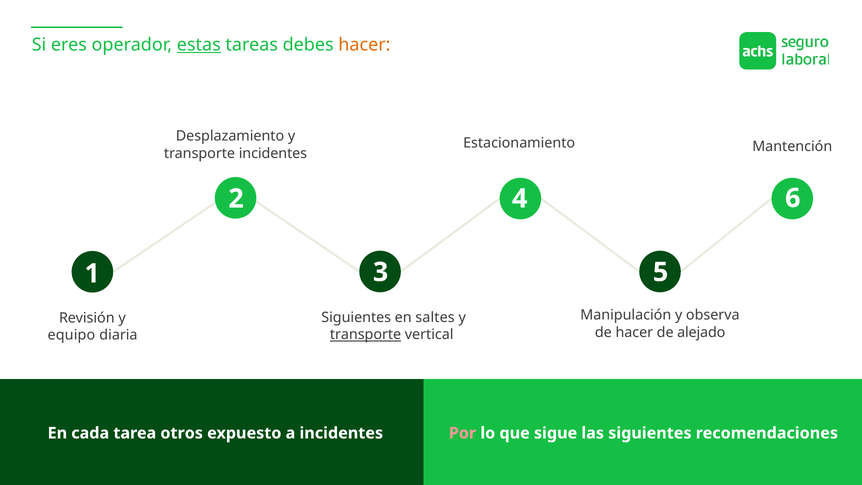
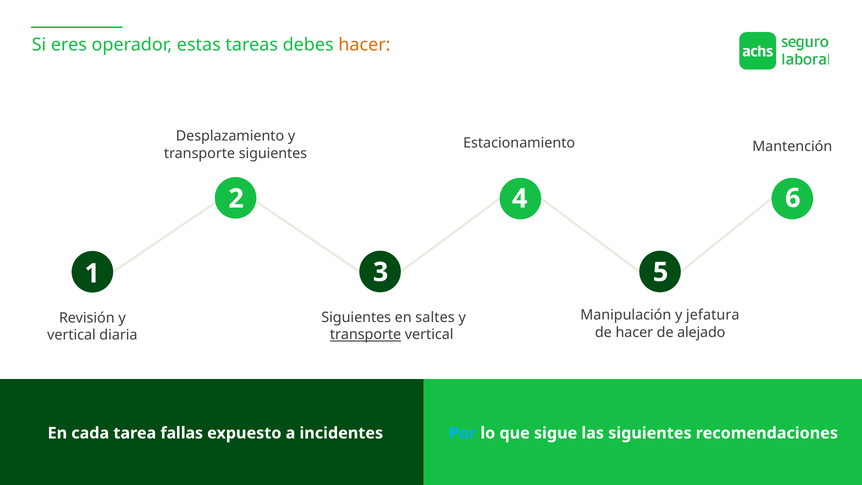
estas underline: present -> none (199, 45)
transporte incidentes: incidentes -> siguientes (273, 153)
observa: observa -> jefatura (713, 315)
equipo: equipo -> vertical (71, 335)
otros: otros -> fallas (182, 433)
Por colour: pink -> light blue (462, 433)
